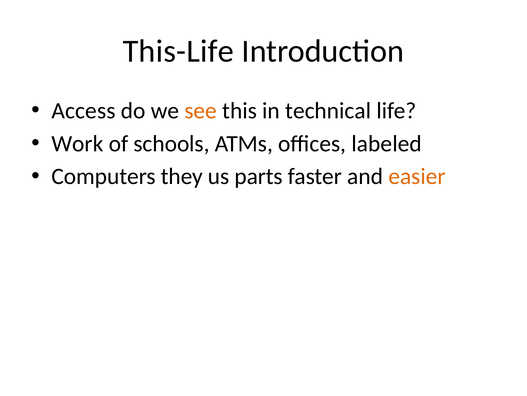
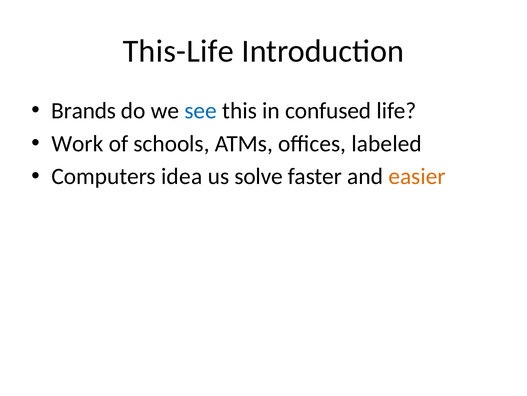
Access: Access -> Brands (84, 111)
see colour: orange -> blue (201, 111)
technical: technical -> confused (328, 111)
they: they -> idea (182, 176)
parts: parts -> solve (259, 176)
